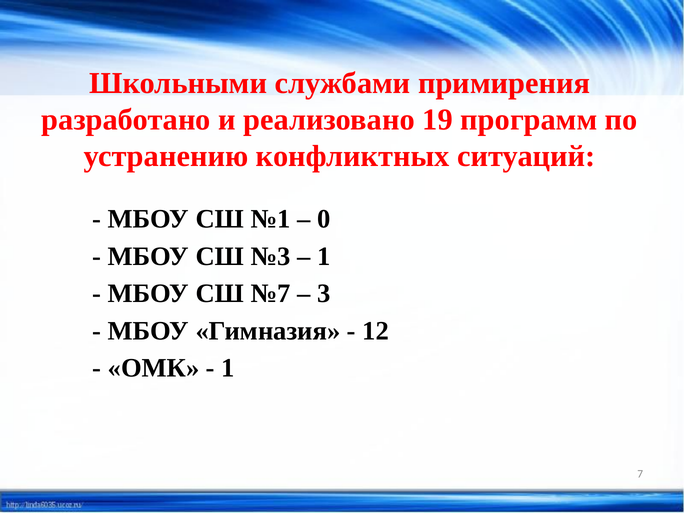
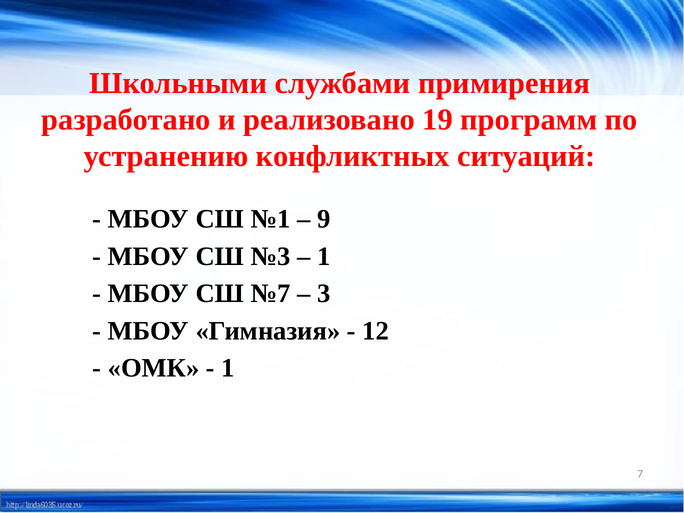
0: 0 -> 9 (324, 219)
